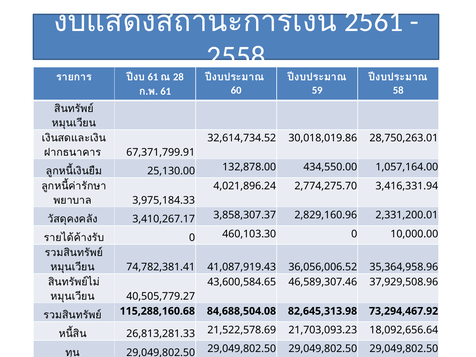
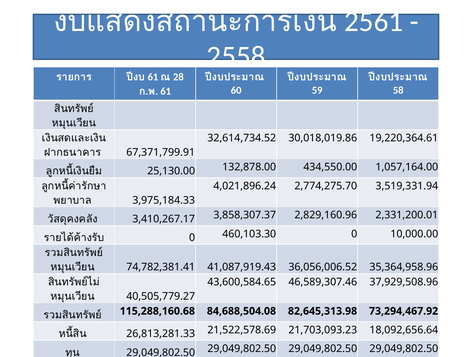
28,750,263.01: 28,750,263.01 -> 19,220,364.61 (404, 138)
3,416,331.94: 3,416,331.94 -> 3,519,331.94 (407, 186)
